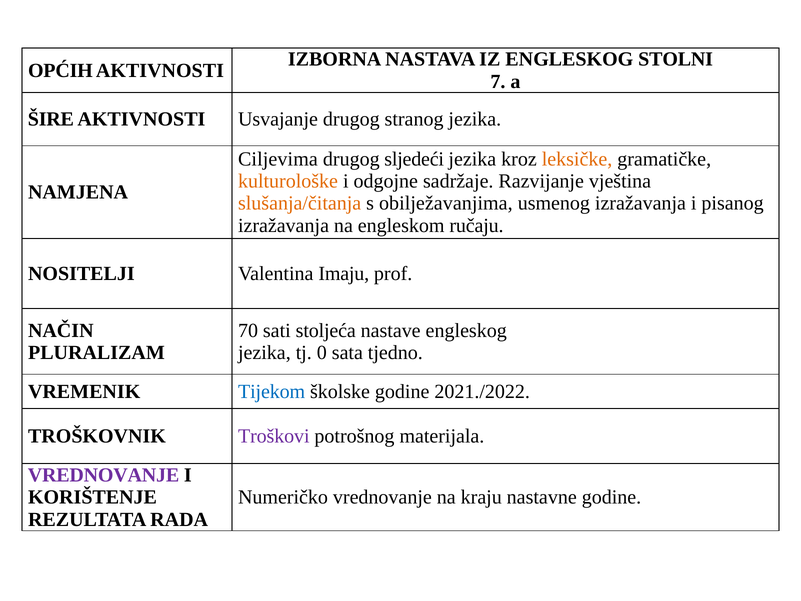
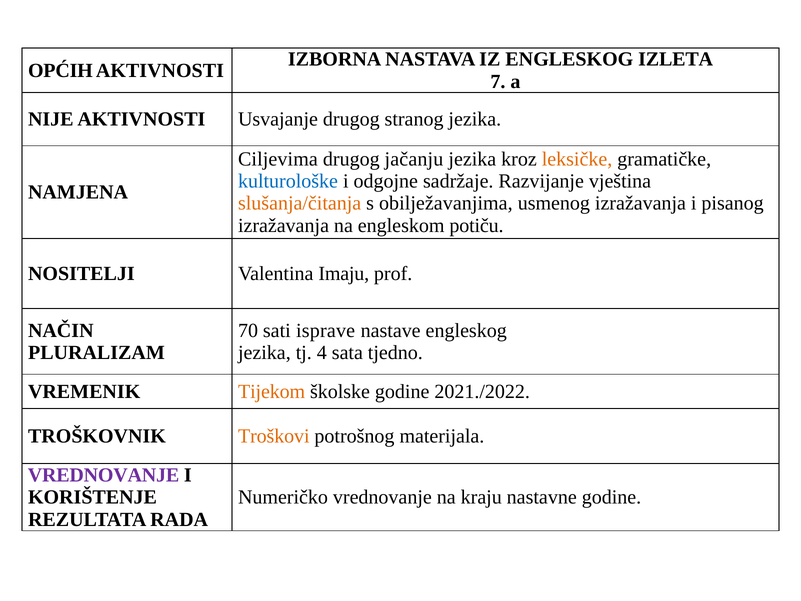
STOLNI: STOLNI -> IZLETA (676, 59)
ŠIRE: ŠIRE -> NIJE (51, 119)
sljedeći: sljedeći -> jačanju (414, 159)
kulturološke colour: orange -> blue (288, 181)
ručaju: ručaju -> potiču (476, 225)
stoljeća: stoljeća -> isprave (326, 330)
0: 0 -> 4 (322, 352)
Tijekom colour: blue -> orange (272, 391)
Troškovi colour: purple -> orange (274, 436)
